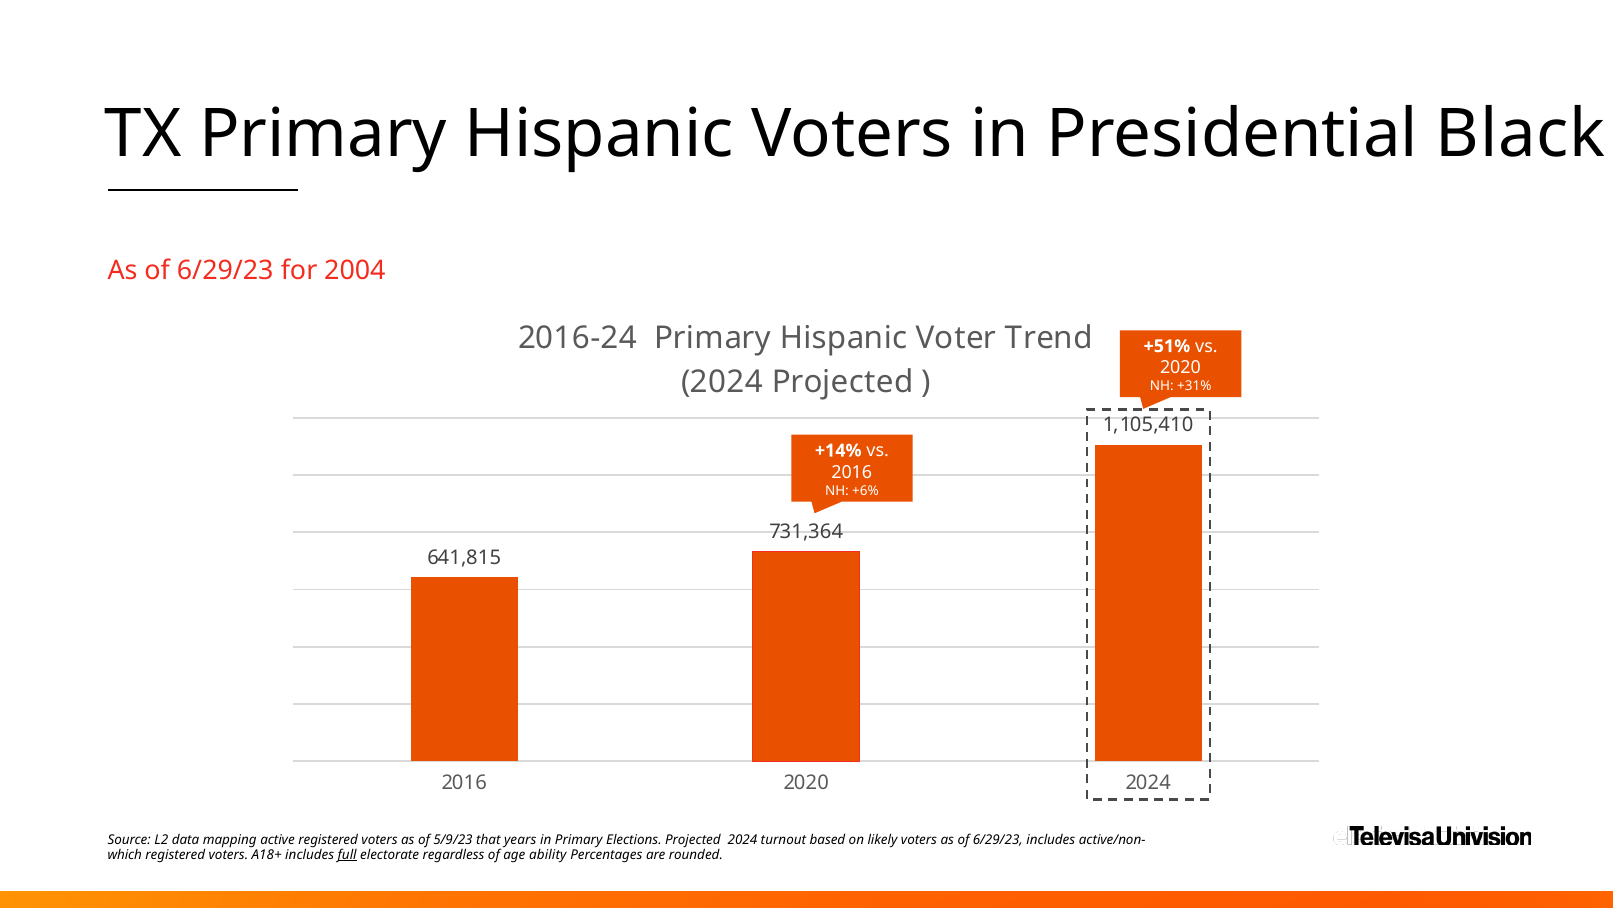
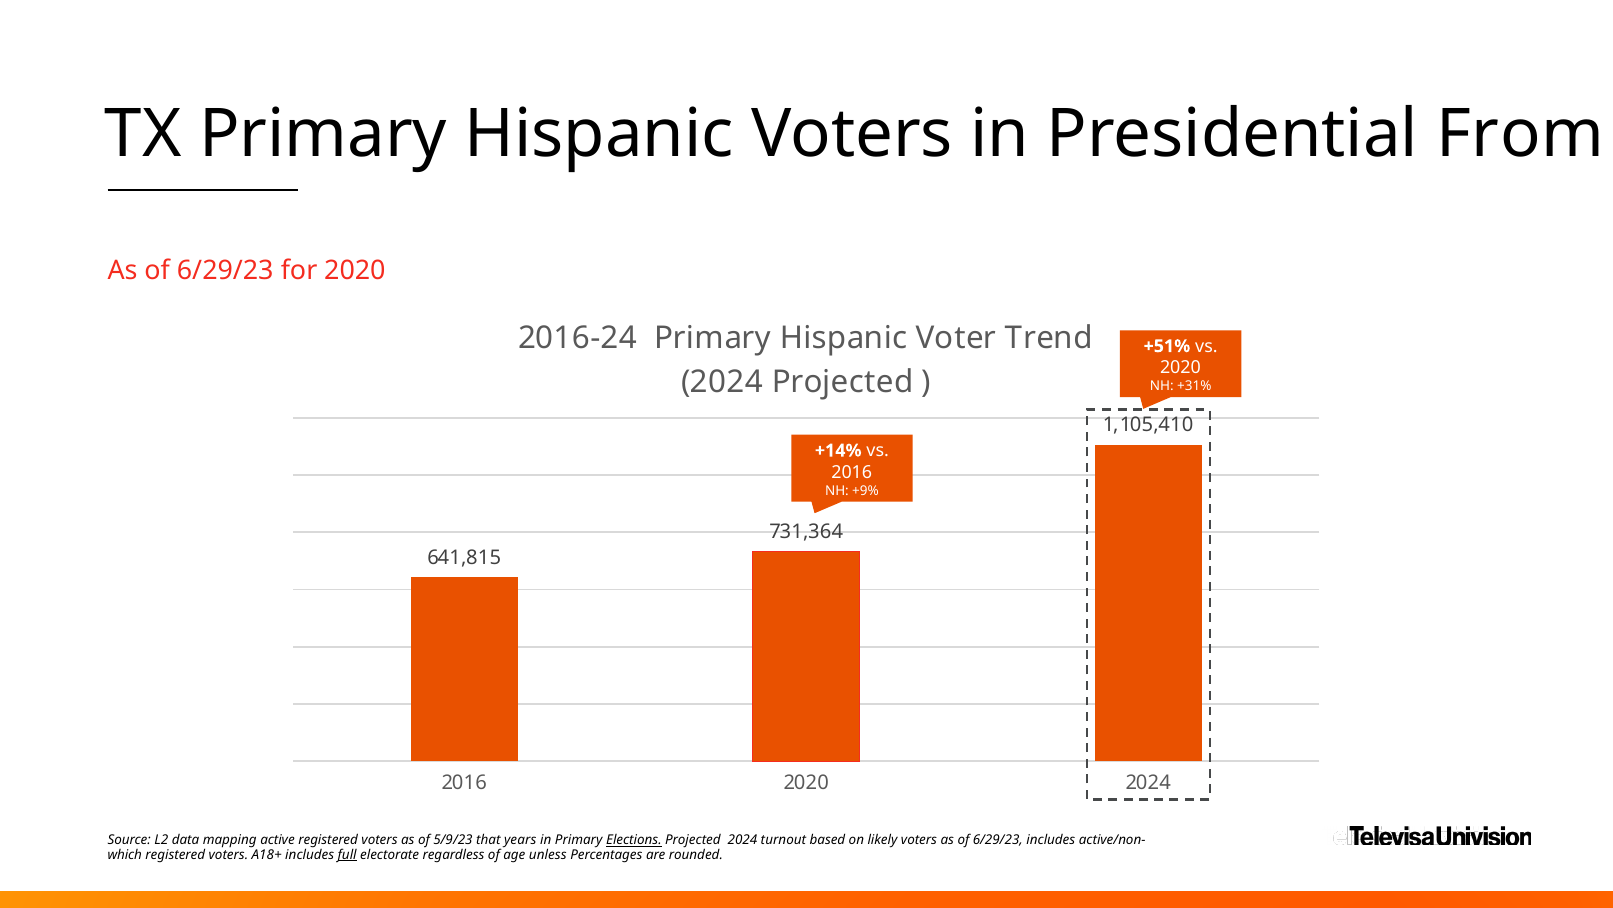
Black: Black -> From (1520, 134)
for 2004: 2004 -> 2020 (355, 271)
+6%: +6% -> +9% (866, 490)
Elections underline: none -> present (634, 840)
ability: ability -> unless (548, 854)
